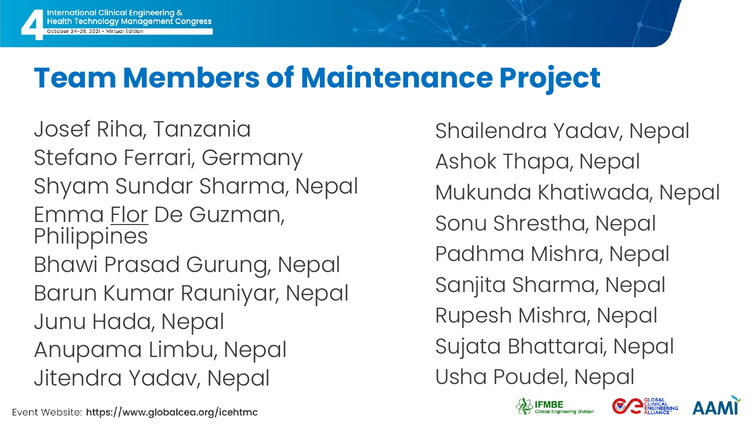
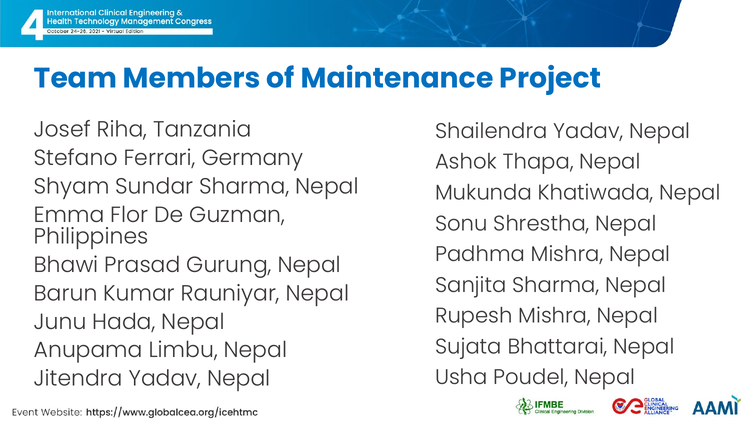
Flor underline: present -> none (129, 215)
